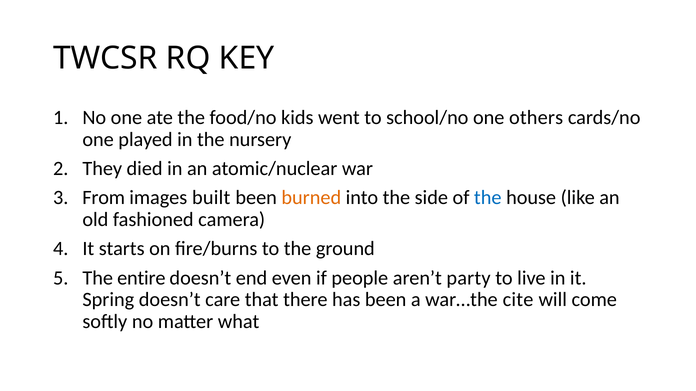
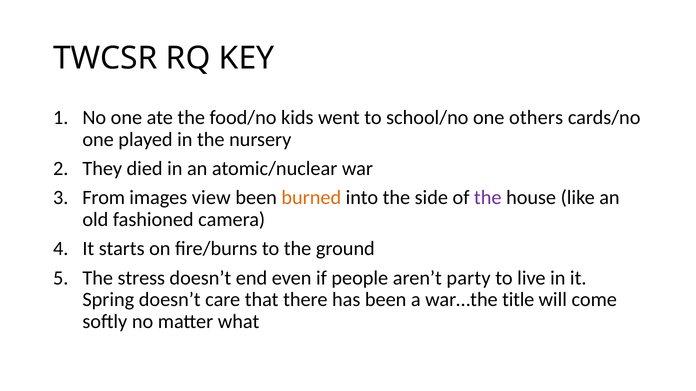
built: built -> view (211, 198)
the colour: blue -> purple (488, 198)
entire: entire -> stress (141, 278)
cite: cite -> title (518, 300)
